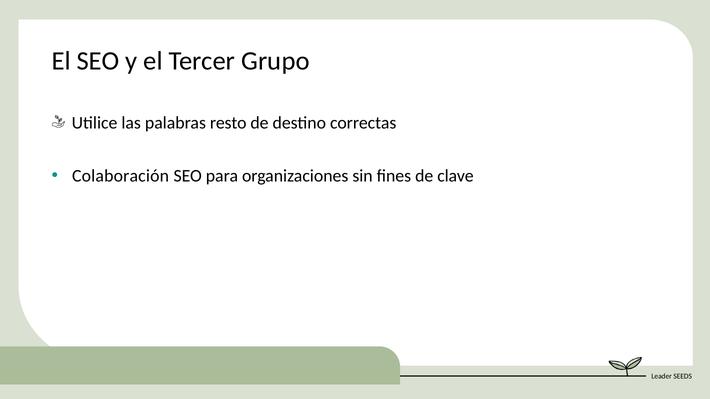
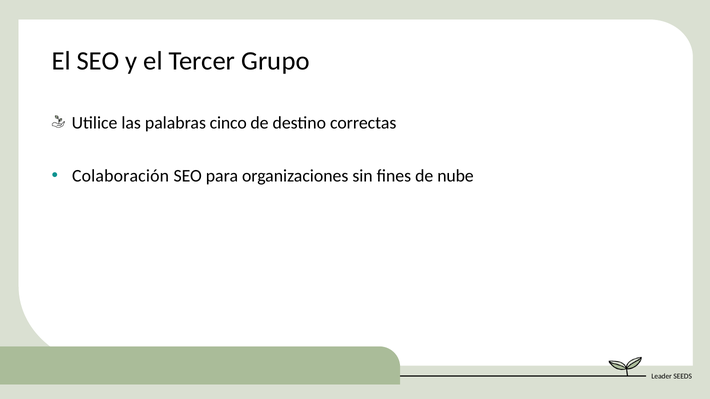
resto: resto -> cinco (228, 123)
clave: clave -> nube (455, 176)
